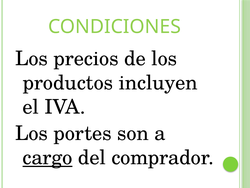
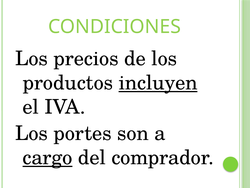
incluyen underline: none -> present (158, 83)
